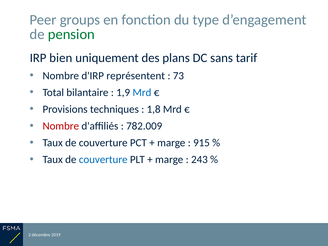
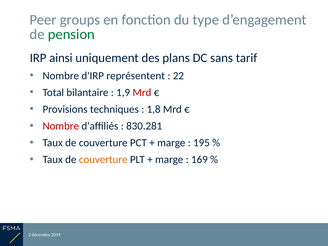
bien: bien -> ainsi (61, 58)
73: 73 -> 22 (178, 76)
Mrd colour: blue -> red (142, 92)
782.009: 782.009 -> 830.281 (144, 126)
915: 915 -> 195 (201, 143)
couverture colour: blue -> orange (103, 160)
243: 243 -> 169 (199, 160)
